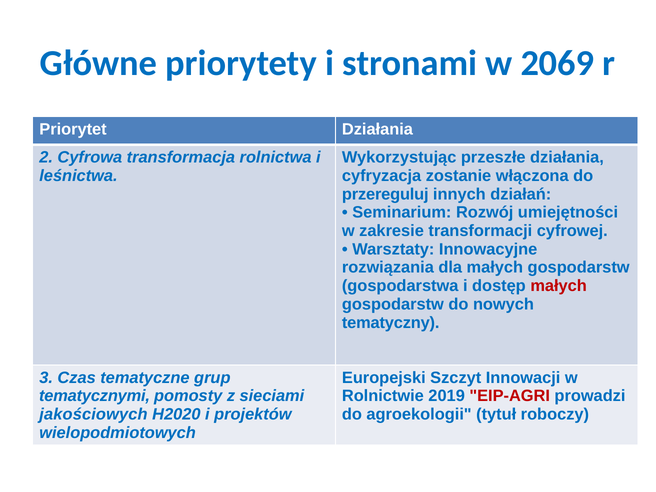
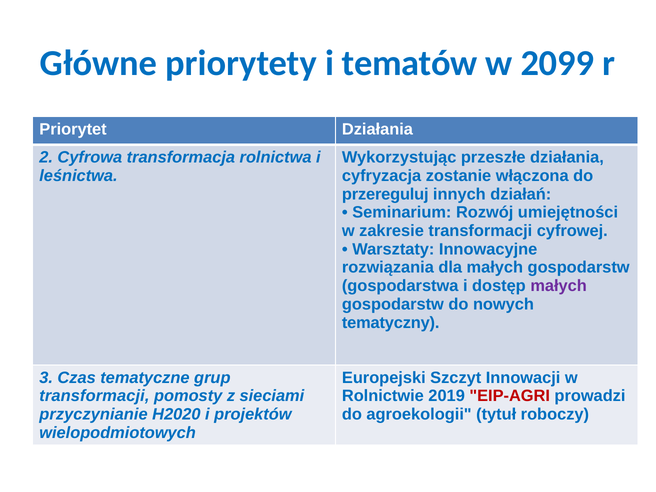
stronami: stronami -> tematów (410, 63)
2069: 2069 -> 2099 (557, 63)
małych colour: red -> purple (559, 286)
tematycznymi: tematycznymi -> transformacji (94, 396)
jakościowych: jakościowych -> przyczynianie (94, 414)
